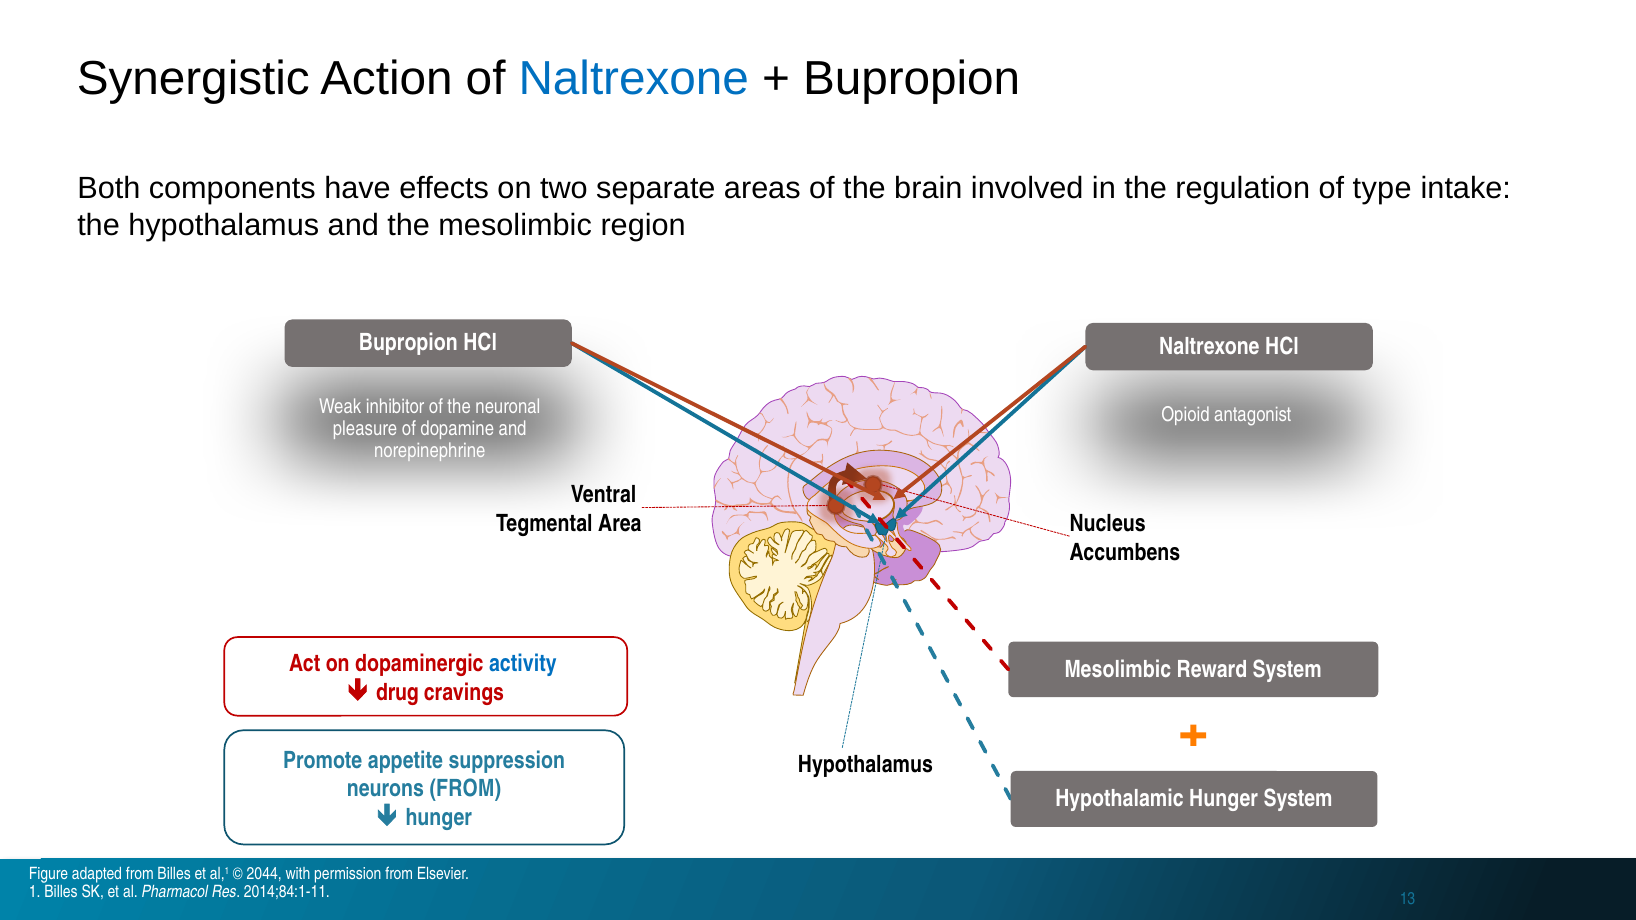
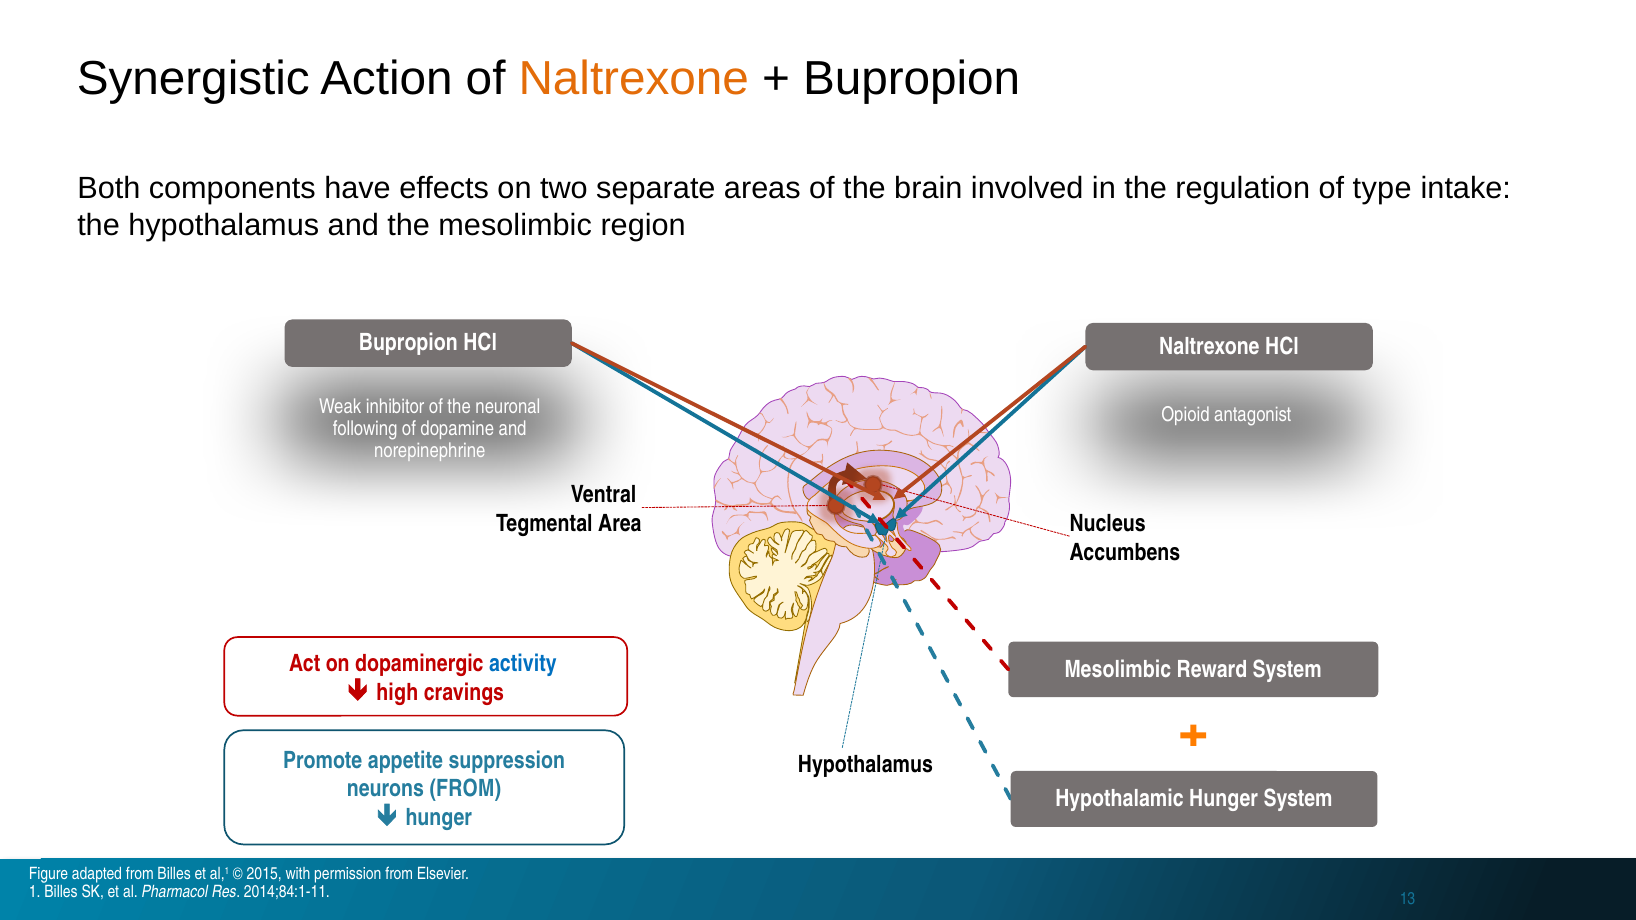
Naltrexone colour: blue -> orange (634, 79)
pleasure: pleasure -> following (365, 428)
drug: drug -> high (397, 693)
2044: 2044 -> 2015 (264, 874)
